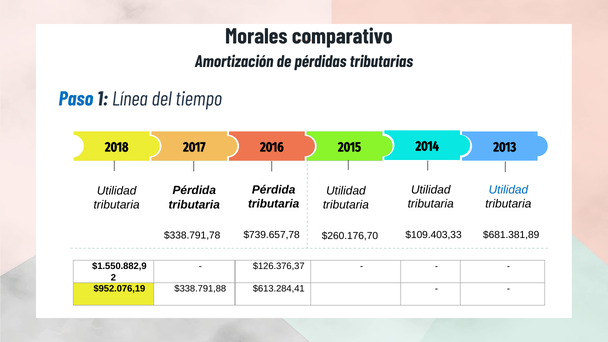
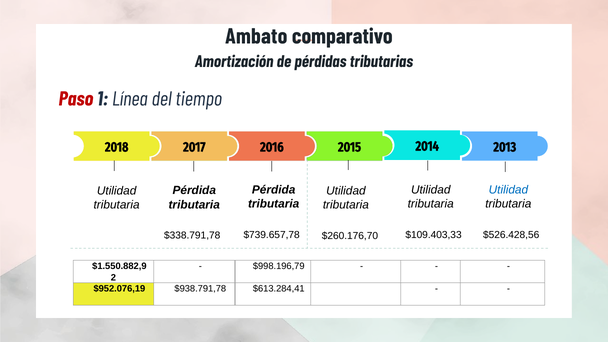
Morales: Morales -> Ambato (256, 37)
Paso colour: blue -> red (76, 99)
$681.381,89: $681.381,89 -> $526.428,56 (511, 235)
$126.376,37: $126.376,37 -> $998.196,79 (279, 266)
$338.791,88: $338.791,88 -> $938.791,78 (200, 289)
